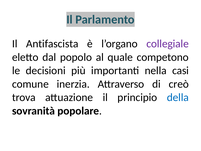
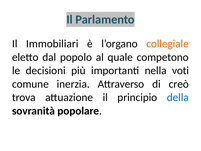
Antifascista: Antifascista -> Immobiliari (52, 44)
collegiale colour: purple -> orange (168, 44)
casi: casi -> voti (181, 70)
